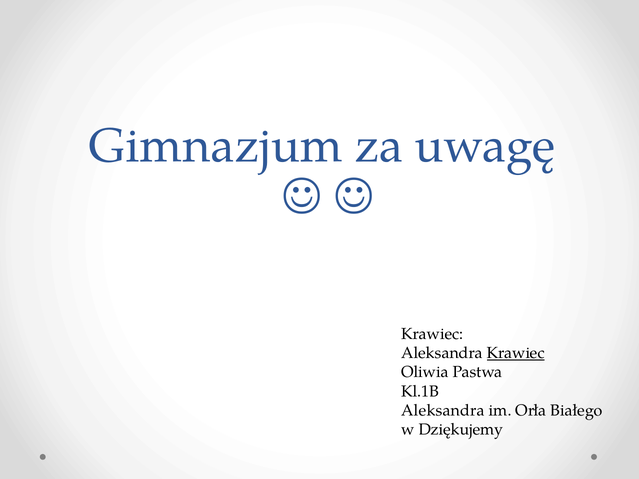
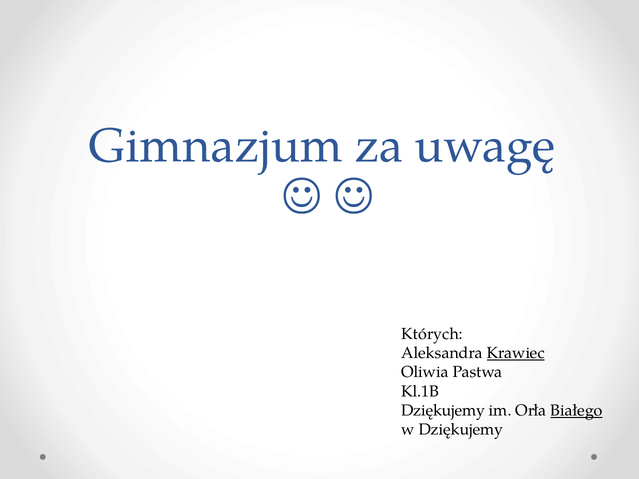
Krawiec: Krawiec -> Których (432, 334)
Aleksandra: Aleksandra -> Dziękujemy (443, 411)
Białego underline: none -> present (577, 411)
